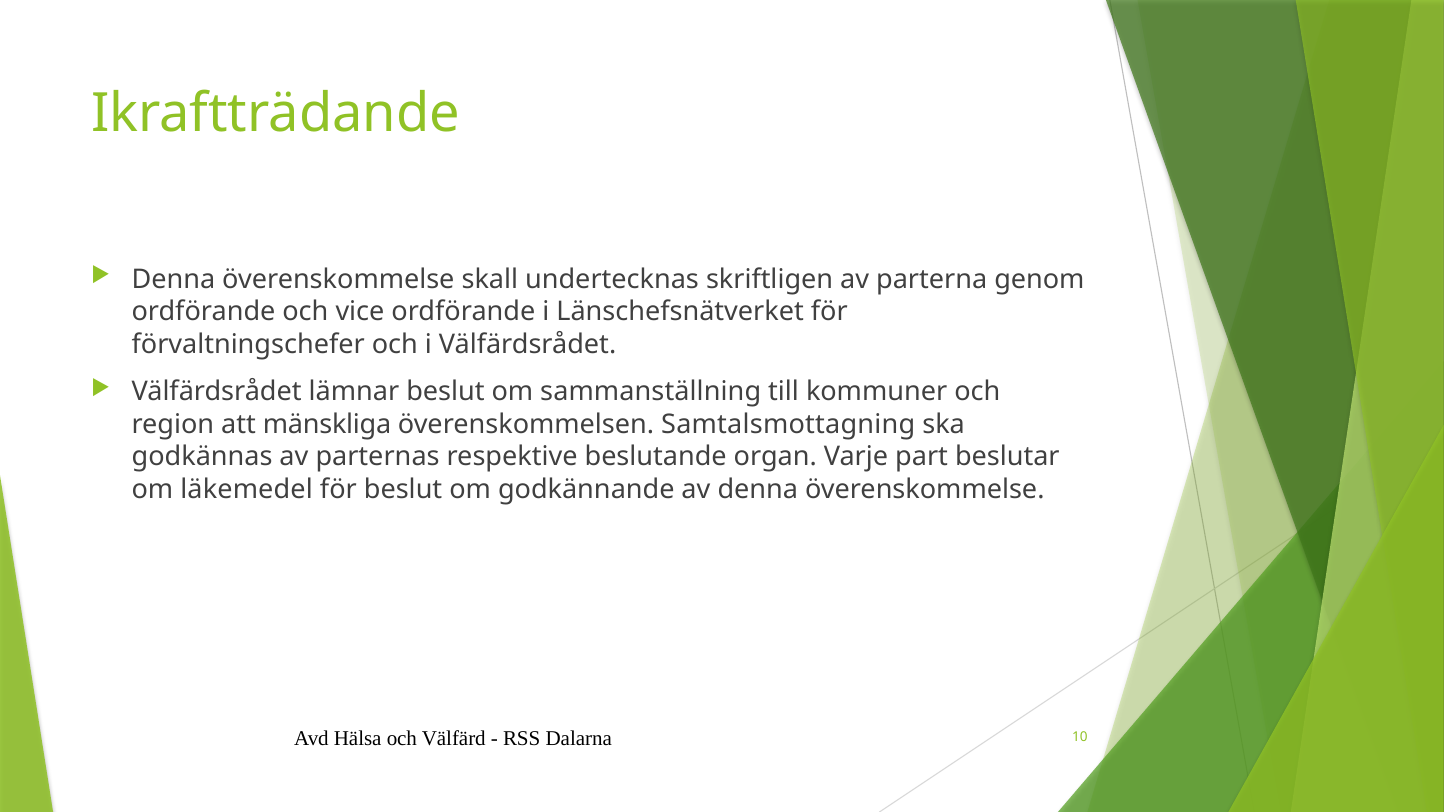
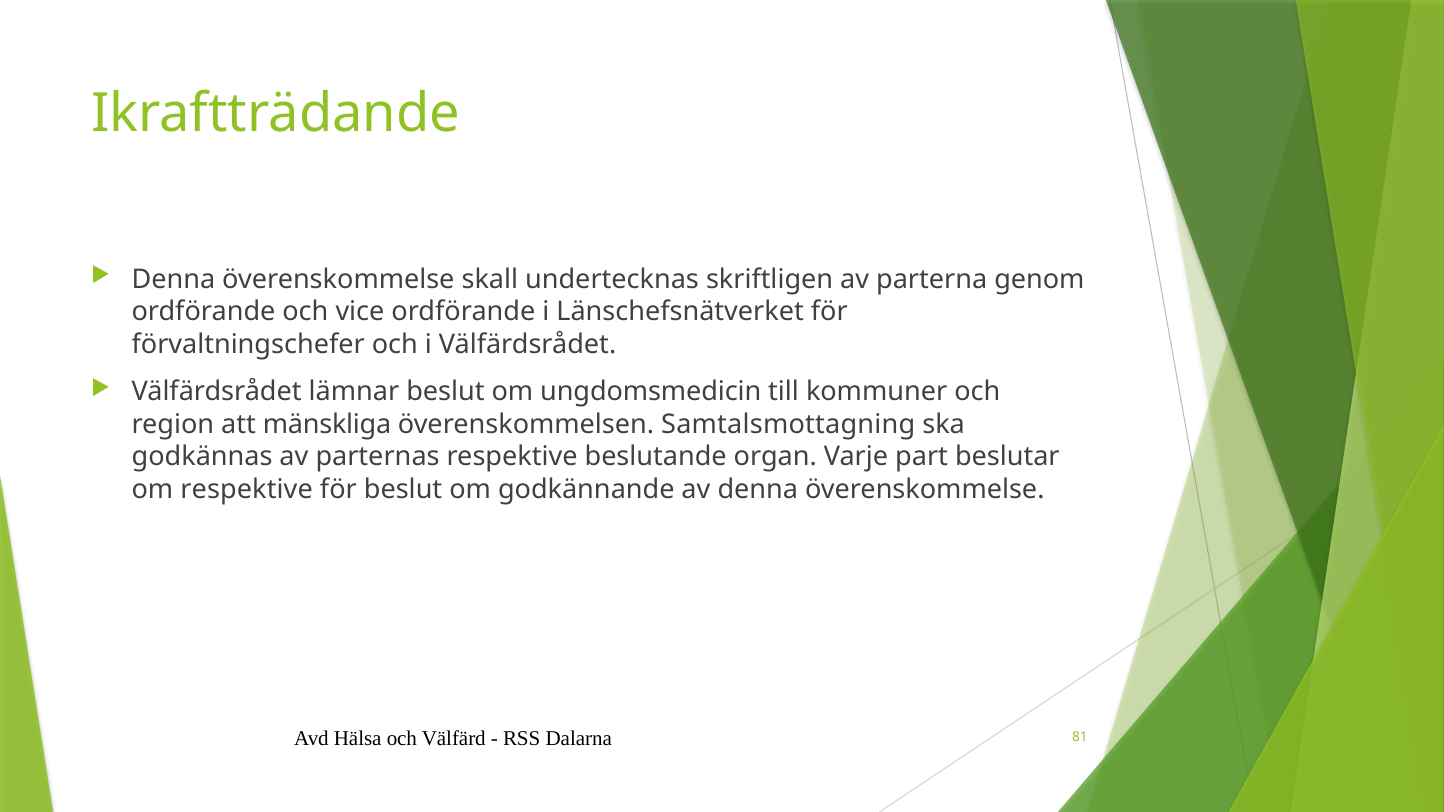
sammanställning: sammanställning -> ungdomsmedicin (651, 392)
om läkemedel: läkemedel -> respektive (247, 489)
10: 10 -> 81 (1080, 737)
